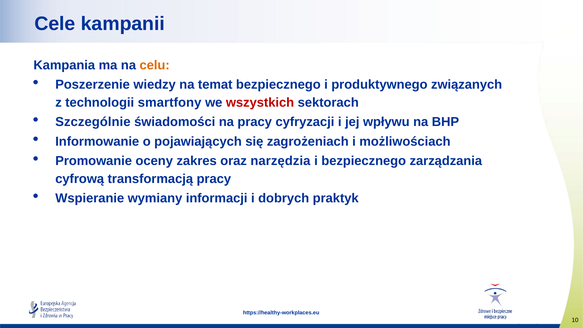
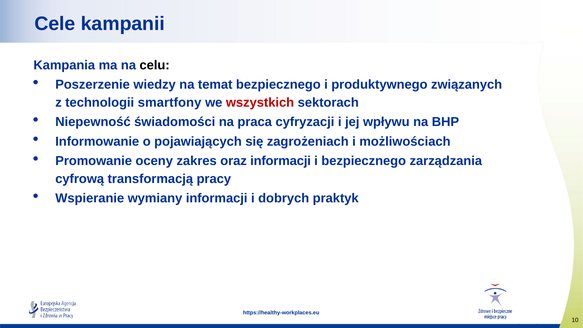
celu colour: orange -> black (155, 65)
Szczególnie: Szczególnie -> Niepewność (93, 122)
na pracy: pracy -> praca (255, 122)
oraz narzędzia: narzędzia -> informacji (281, 161)
